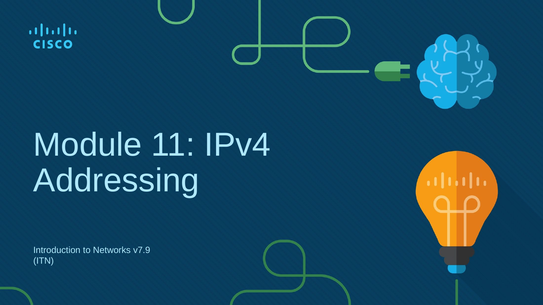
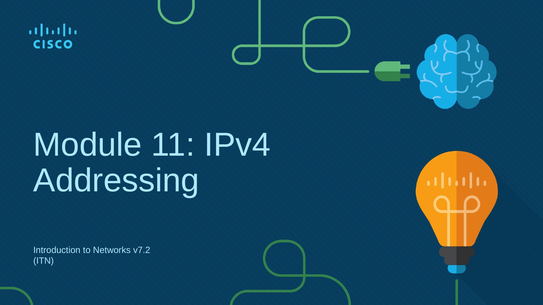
v7.9: v7.9 -> v7.2 (142, 251)
